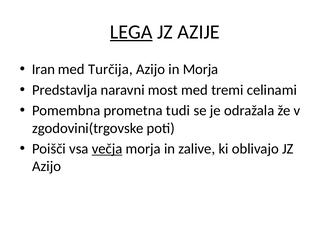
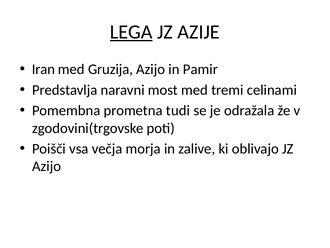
Turčija: Turčija -> Gruzija (110, 69)
in Morja: Morja -> Pamir (200, 69)
večja underline: present -> none (107, 148)
